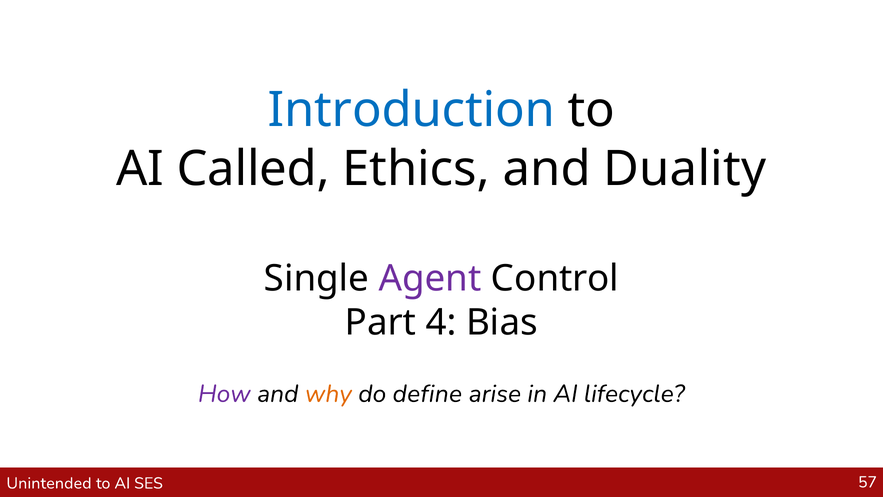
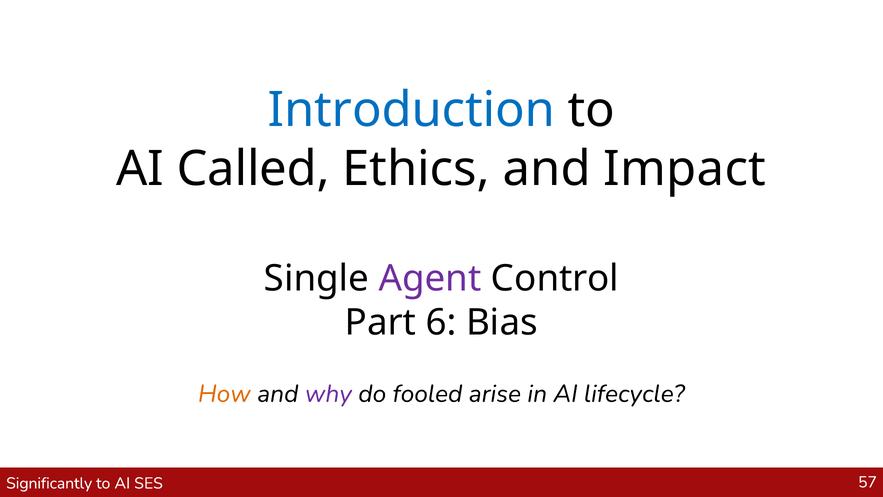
Duality: Duality -> Impact (685, 169)
4: 4 -> 6 (441, 323)
How colour: purple -> orange (224, 394)
why colour: orange -> purple (328, 394)
define: define -> fooled (427, 394)
Unintended: Unintended -> Significantly (49, 483)
